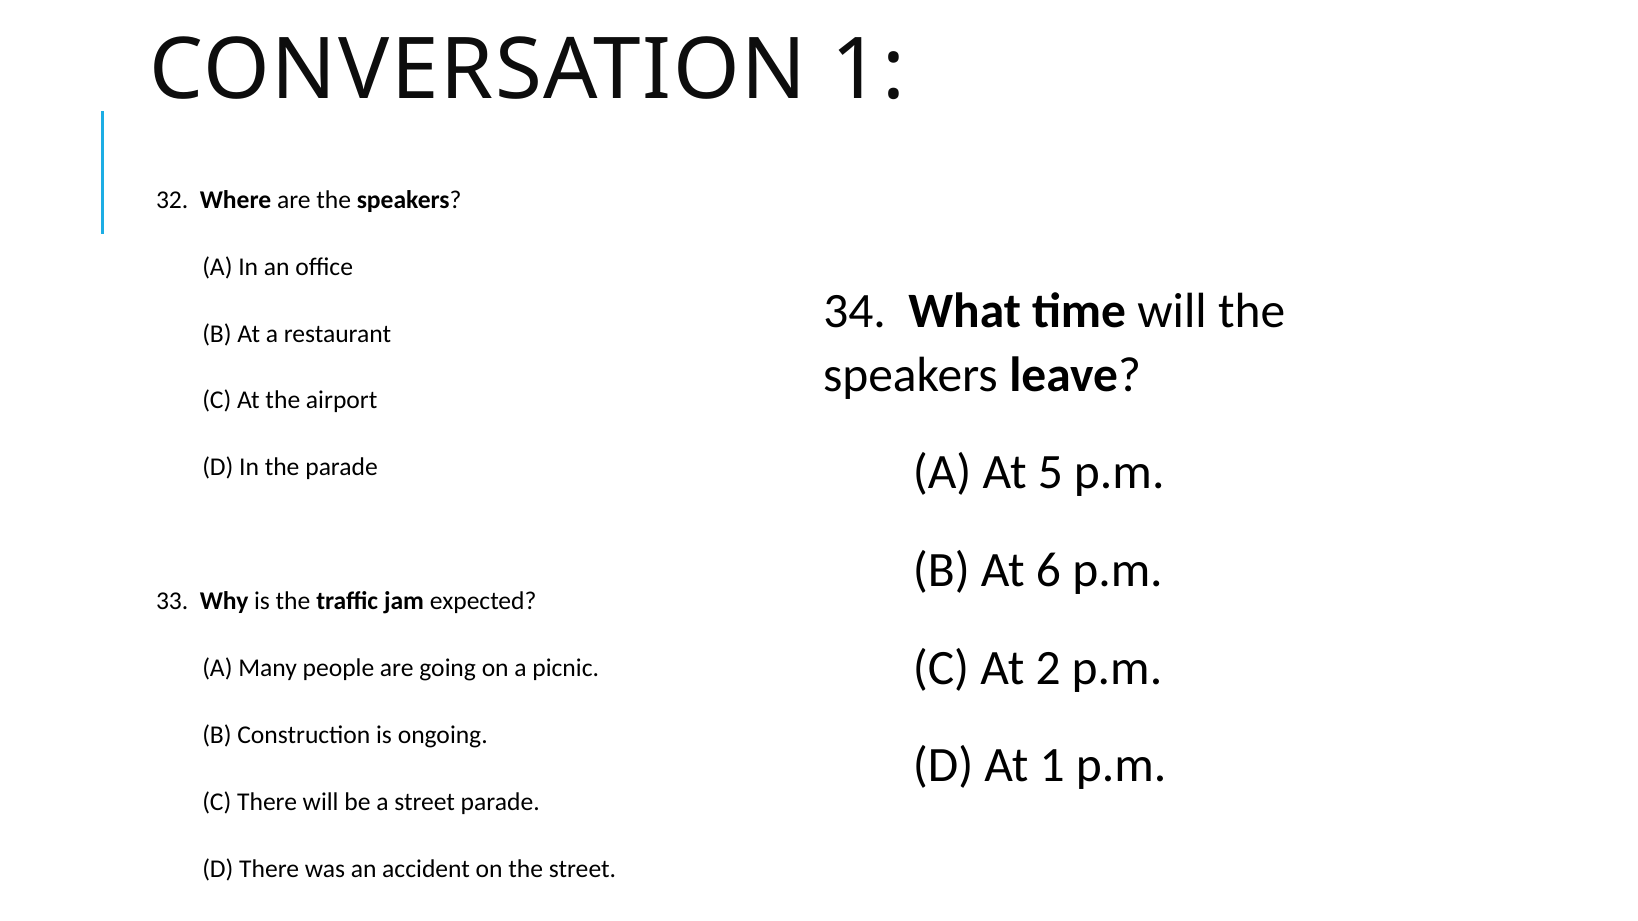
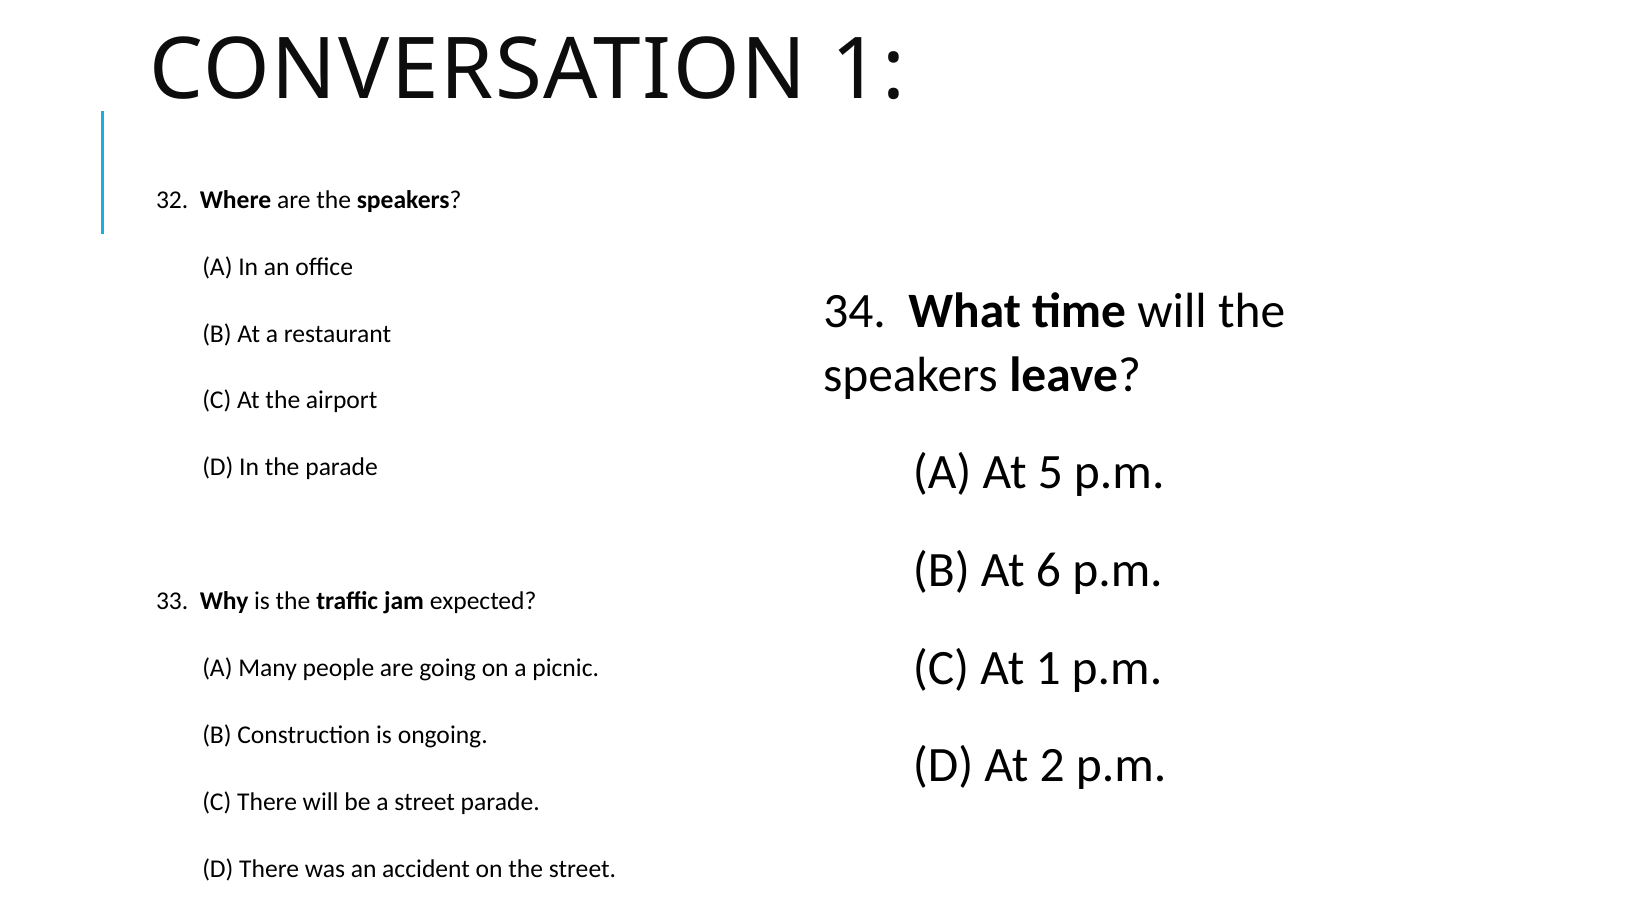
At 2: 2 -> 1 (1048, 668)
At 1: 1 -> 2 (1052, 766)
